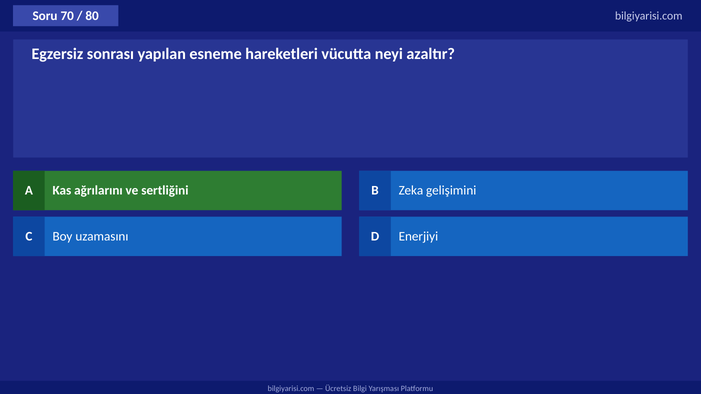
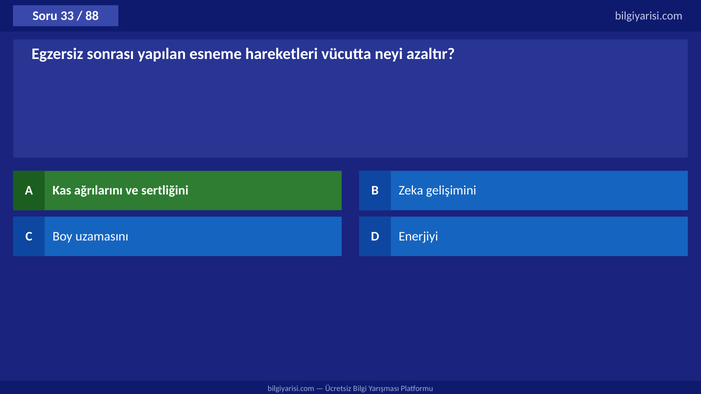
70: 70 -> 33 (67, 16)
80: 80 -> 88 (92, 16)
